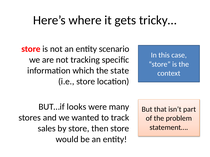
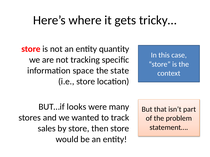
scenario: scenario -> quantity (114, 49)
which: which -> space (83, 71)
